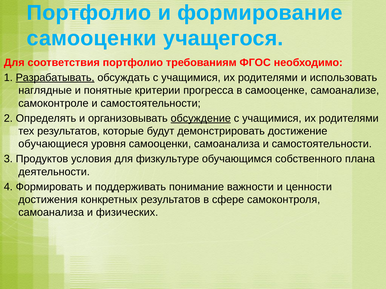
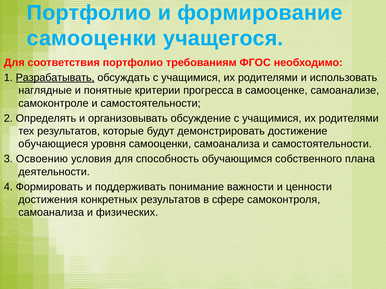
обсуждение underline: present -> none (201, 118)
Продуктов: Продуктов -> Освоению (42, 159)
физкультуре: физкультуре -> способность (167, 159)
